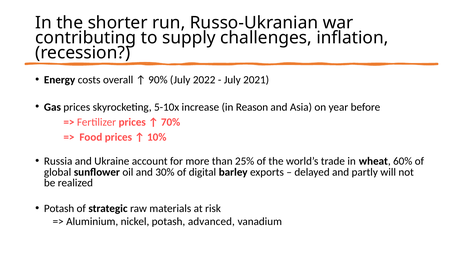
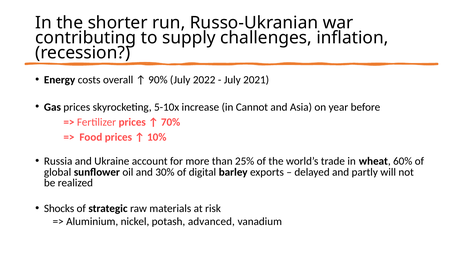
Reason: Reason -> Cannot (252, 107)
Potash: Potash -> Shocks (59, 209)
